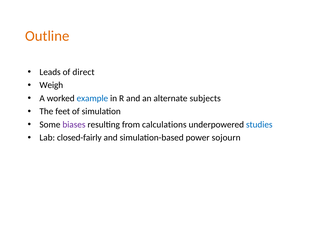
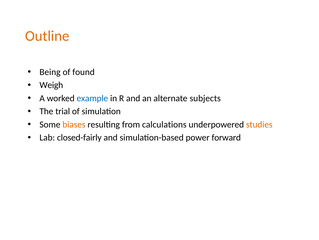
Leads: Leads -> Being (50, 72)
direct: direct -> found (84, 72)
feet: feet -> trial (63, 111)
biases colour: purple -> orange (74, 124)
studies colour: blue -> orange (259, 124)
sojourn: sojourn -> forward (226, 137)
